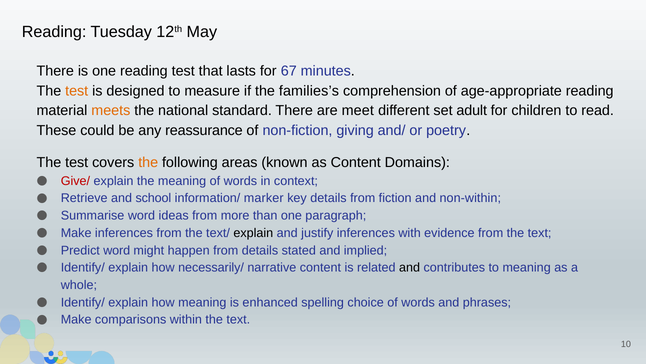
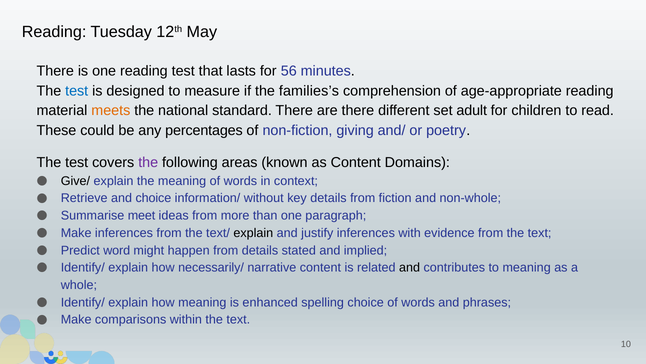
67: 67 -> 56 (289, 71)
test colour: orange -> blue (77, 91)
are meet: meet -> there (358, 110)
reassurance: reassurance -> percentages (204, 130)
the colour: orange -> purple (148, 162)
Give/ colour: red -> black (75, 181)
and school: school -> choice (153, 198)
marker: marker -> without (264, 198)
non-within: non-within -> non-whole (470, 198)
Summarise word: word -> meet (142, 215)
